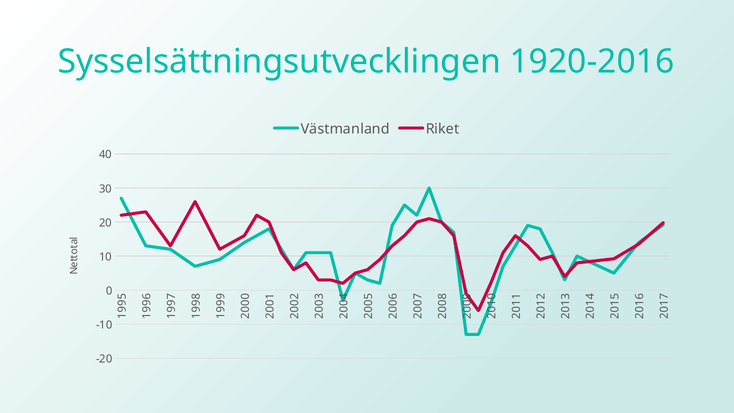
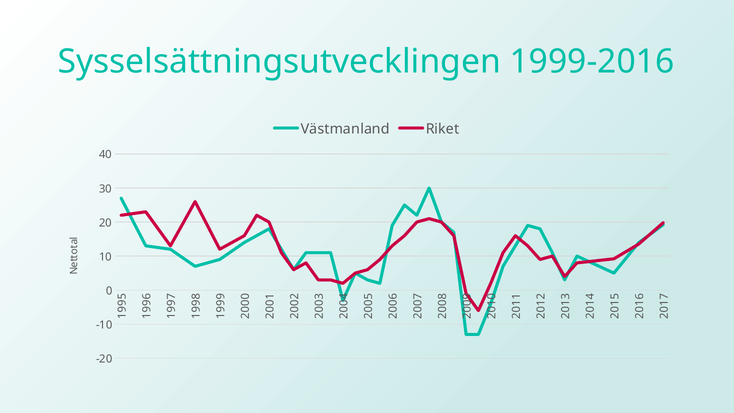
1920-2016: 1920-2016 -> 1999-2016 (592, 62)
